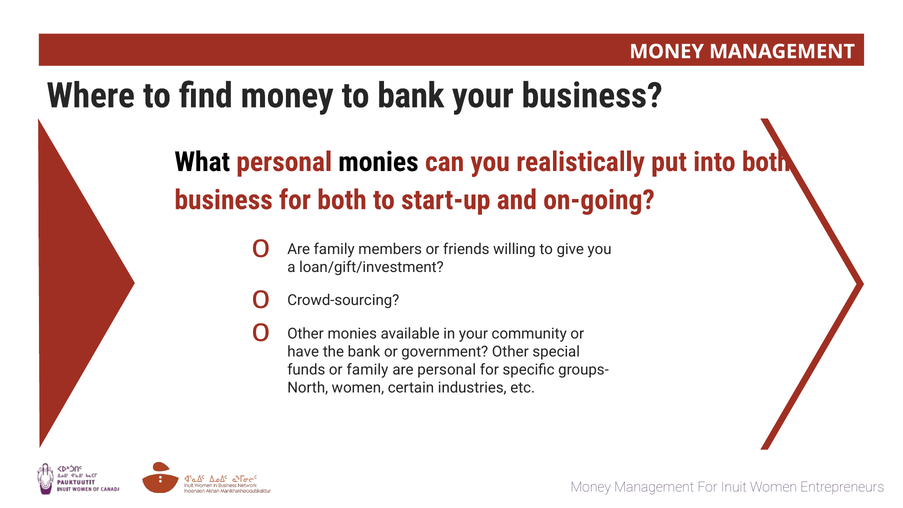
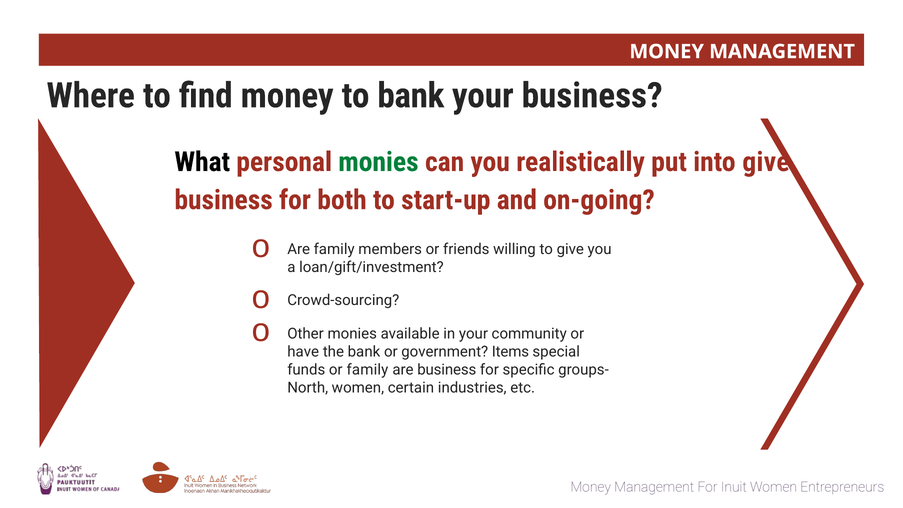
monies colour: black -> green (378, 162)
into both: both -> give (766, 162)
government Other: Other -> Items (510, 352)
are personal: personal -> business (447, 370)
